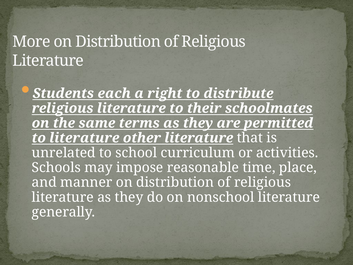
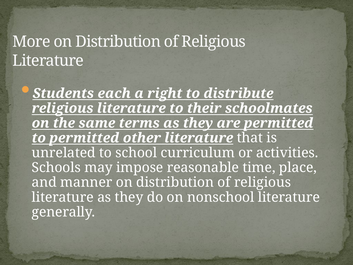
to literature: literature -> permitted (84, 138)
